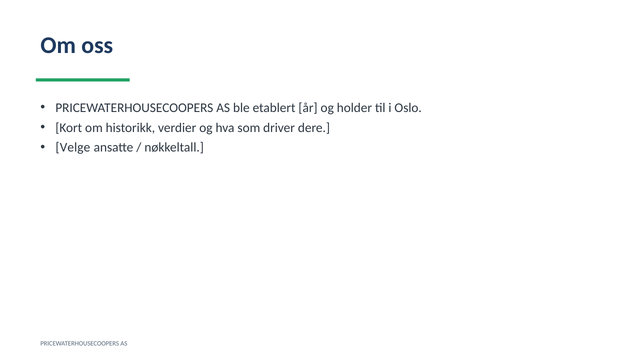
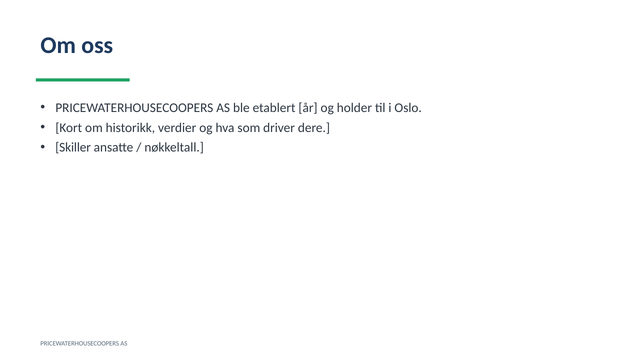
Velge: Velge -> Skiller (73, 147)
